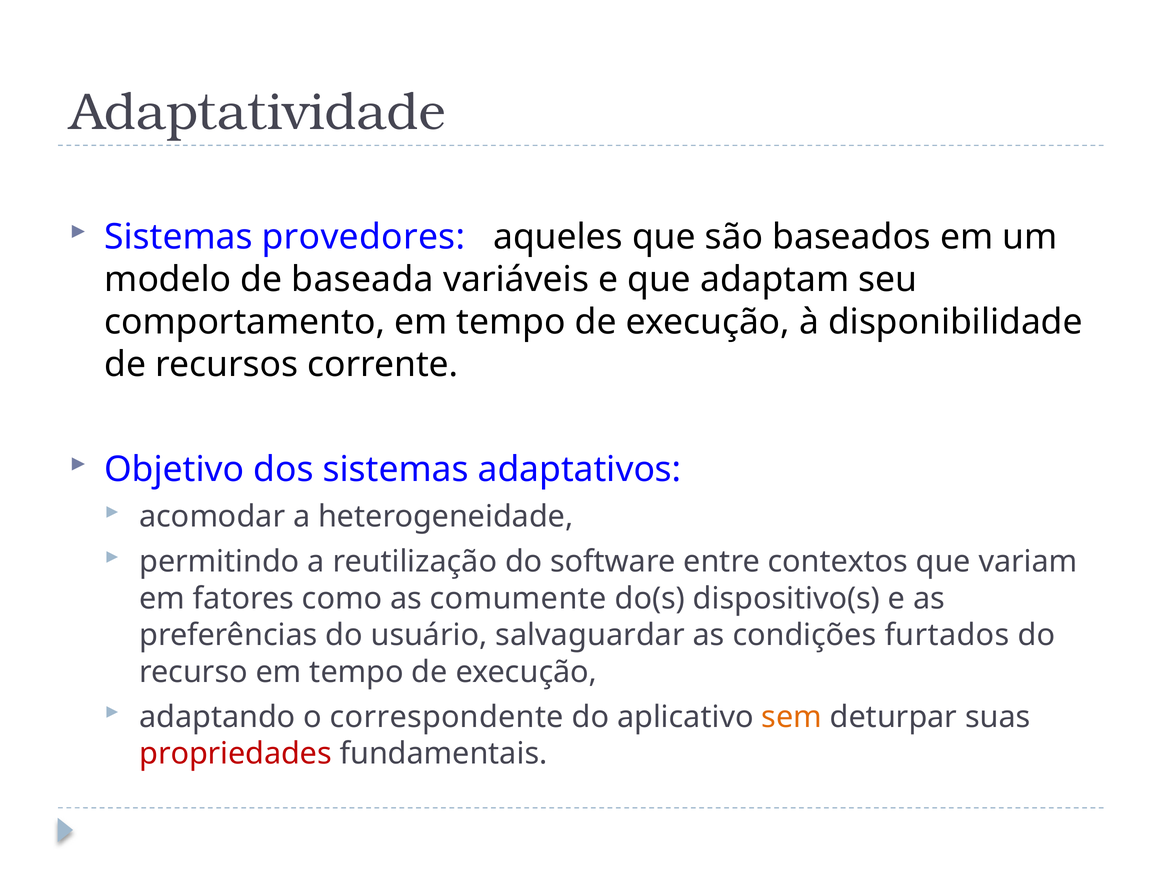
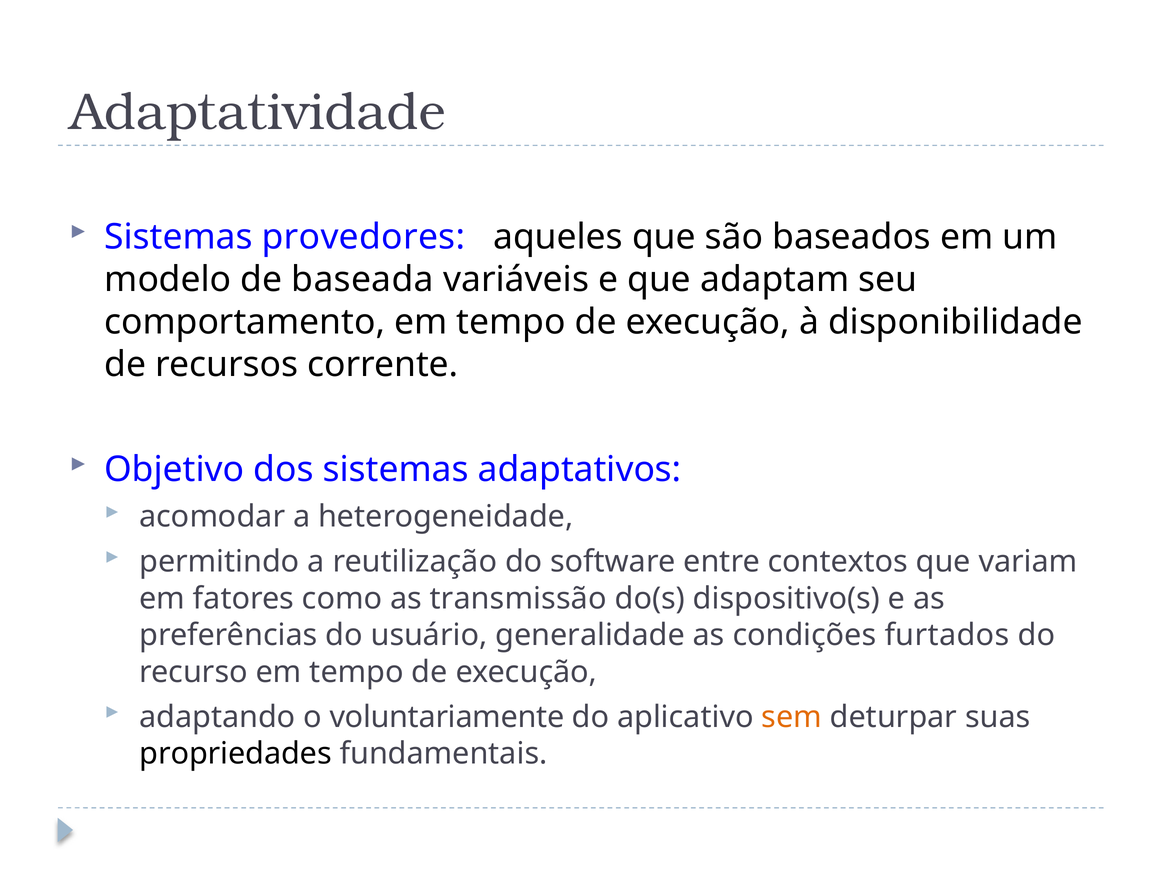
comumente: comumente -> transmissão (518, 598)
salvaguardar: salvaguardar -> generalidade (590, 635)
correspondente: correspondente -> voluntariamente (447, 717)
propriedades colour: red -> black (236, 753)
